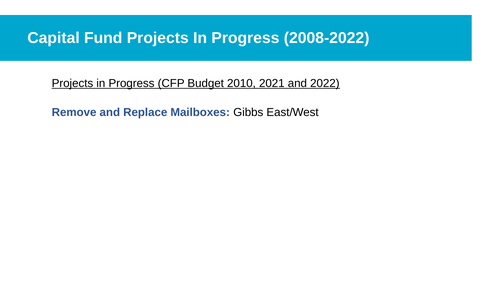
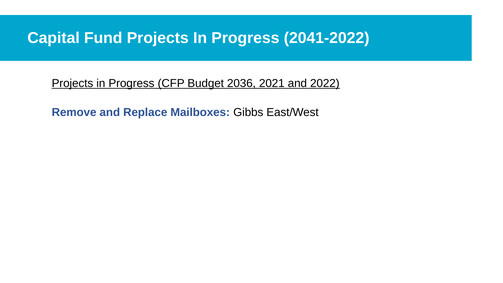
2008-2022: 2008-2022 -> 2041-2022 (327, 38)
2010: 2010 -> 2036 (241, 83)
